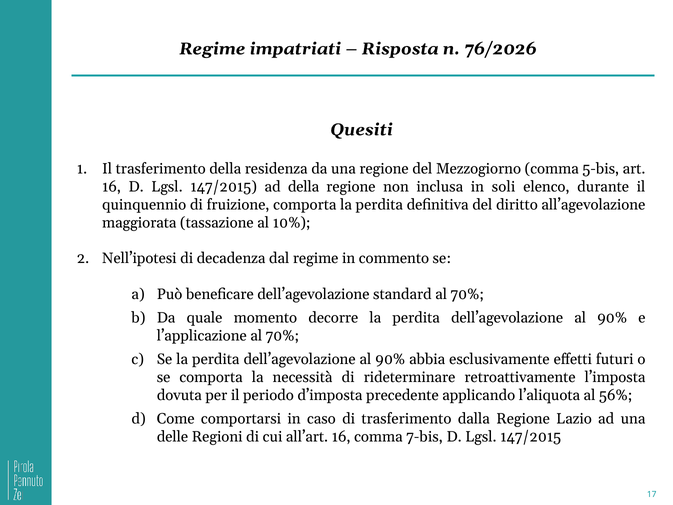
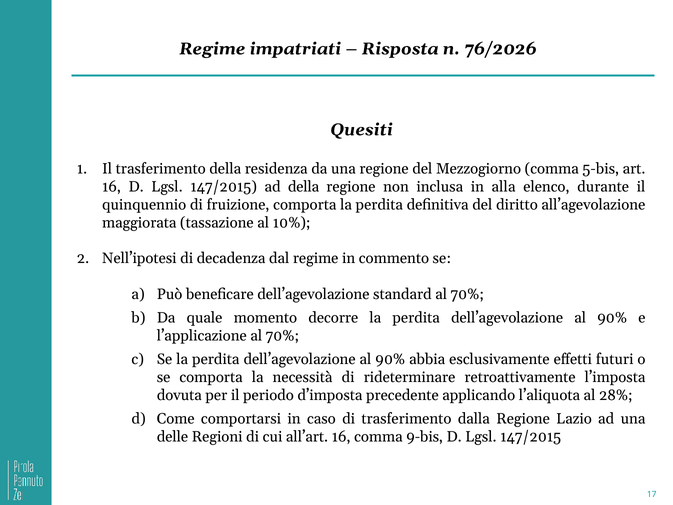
soli: soli -> alla (504, 187)
56%: 56% -> 28% (616, 395)
7-bis: 7-bis -> 9-bis (425, 437)
